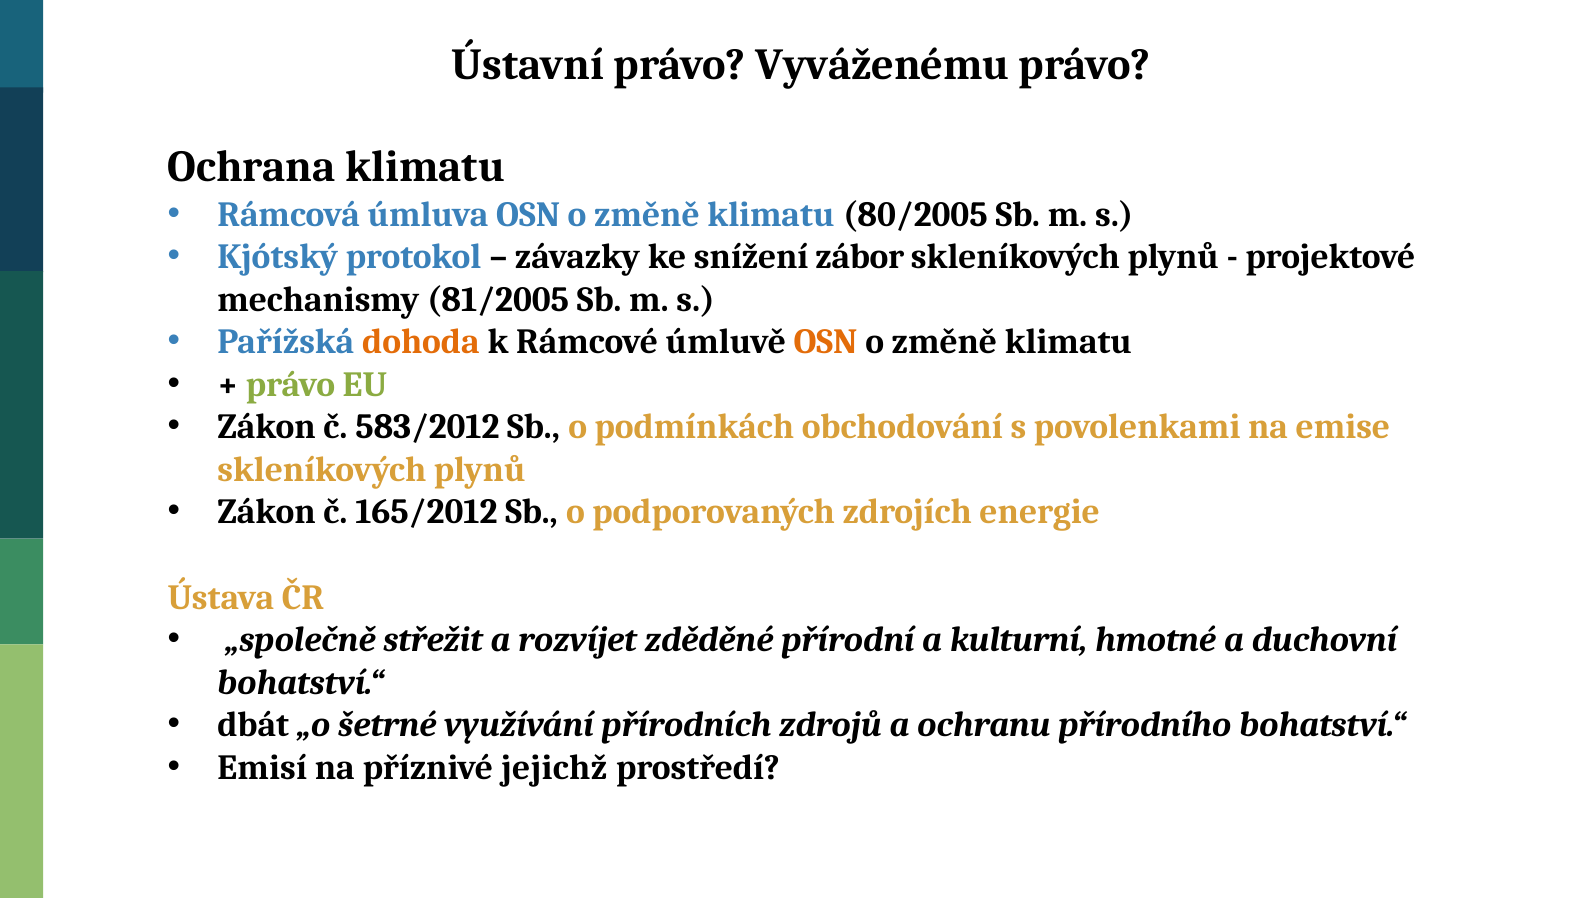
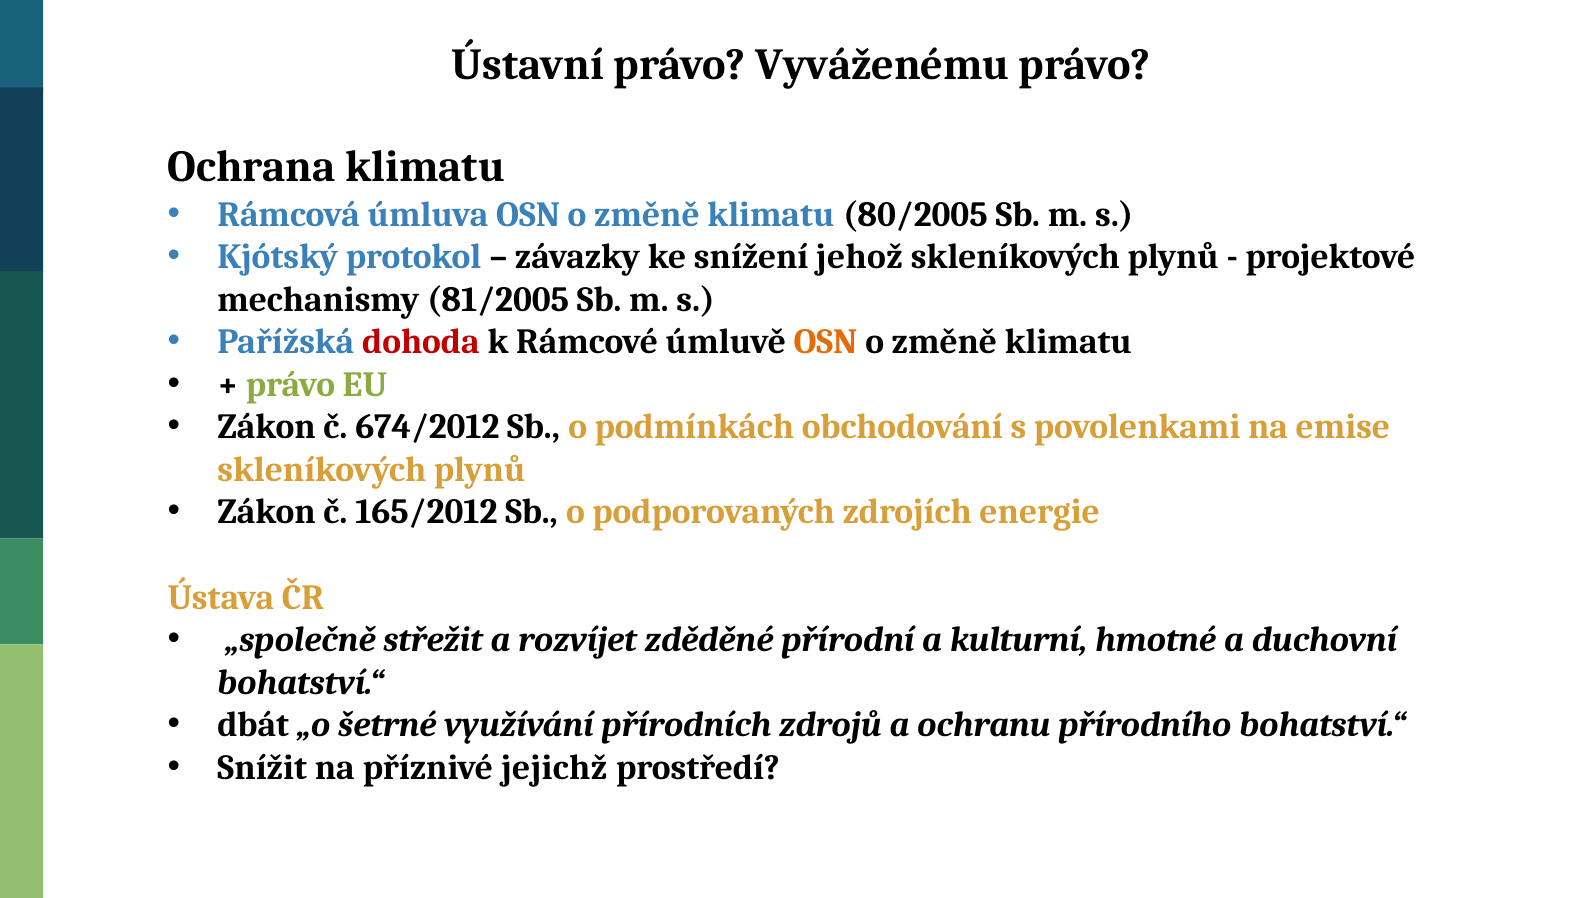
zábor: zábor -> jehož (859, 257)
dohoda colour: orange -> red (421, 342)
583/2012: 583/2012 -> 674/2012 (427, 427)
Emisí: Emisí -> Snížit (262, 767)
